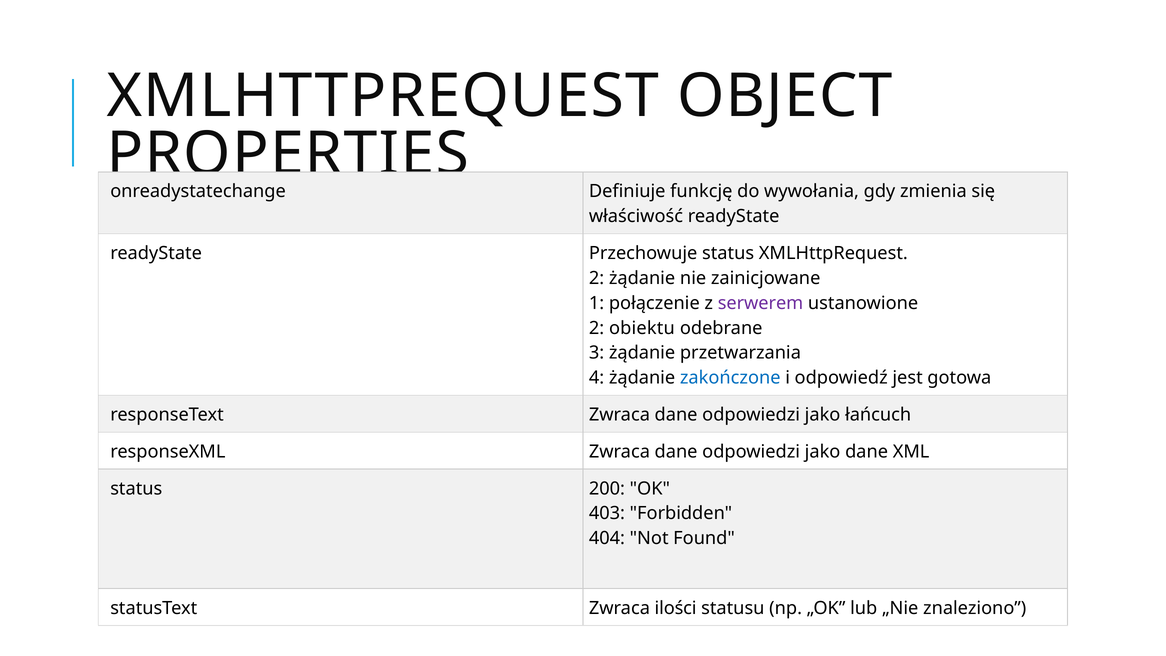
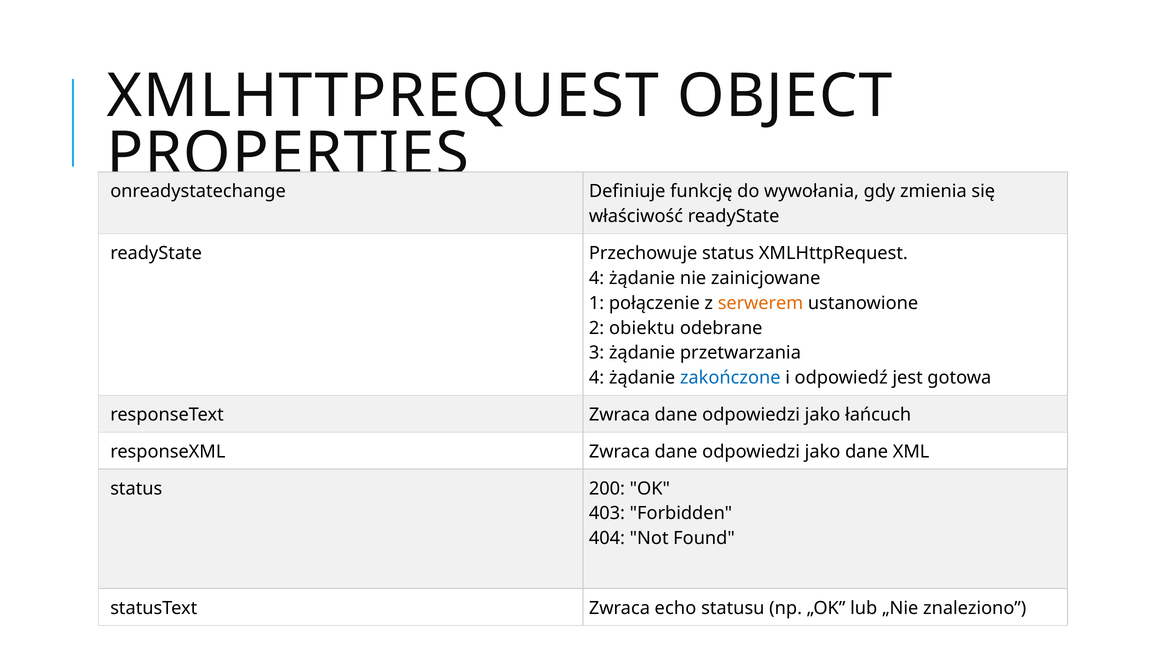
2: 2 -> 4 (597, 278)
serwerem colour: purple -> orange (761, 303)
ilości: ilości -> echo (675, 608)
